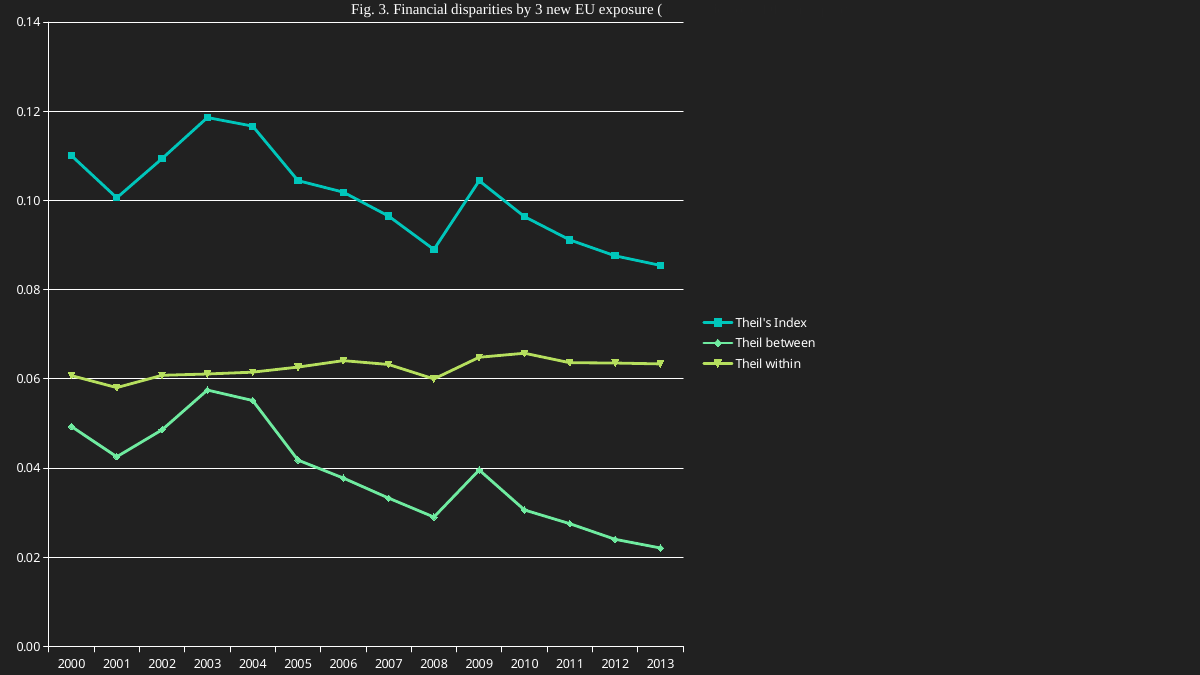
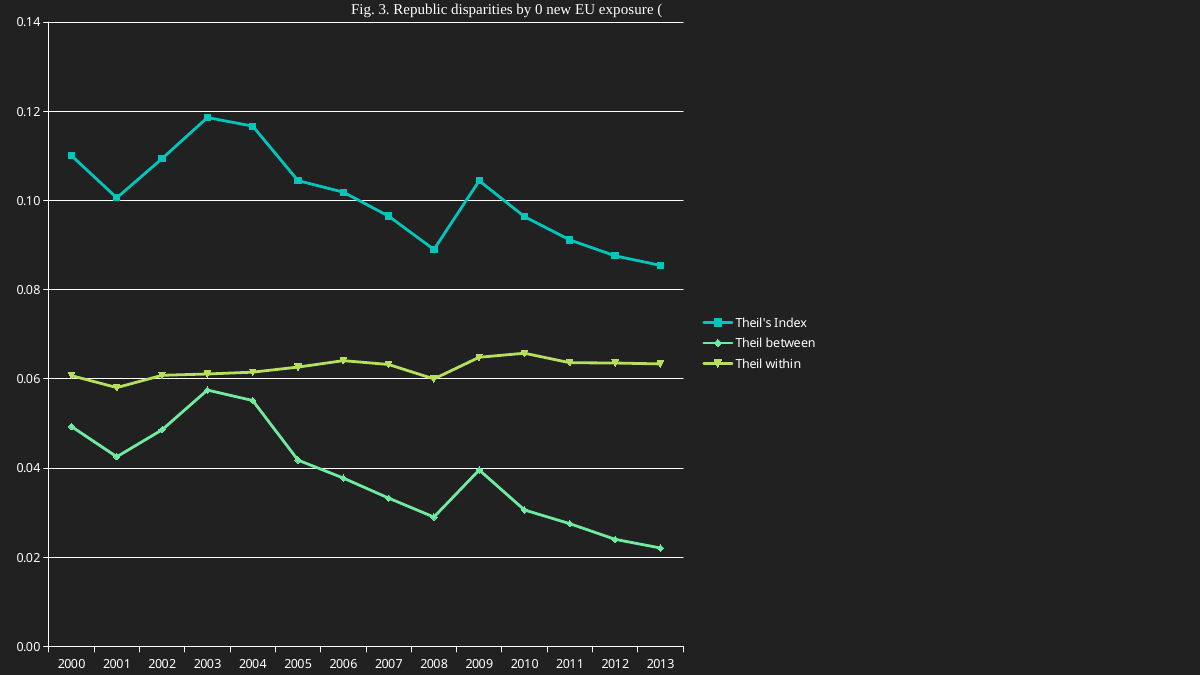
Financial: Financial -> Republic (420, 10)
by 3: 3 -> 0 (539, 10)
